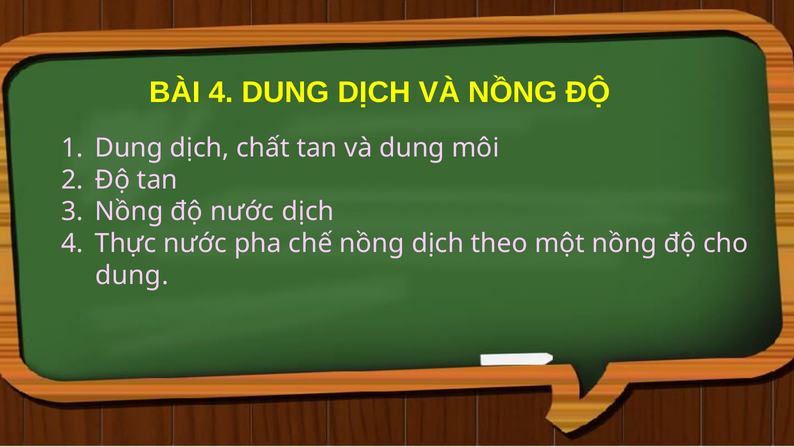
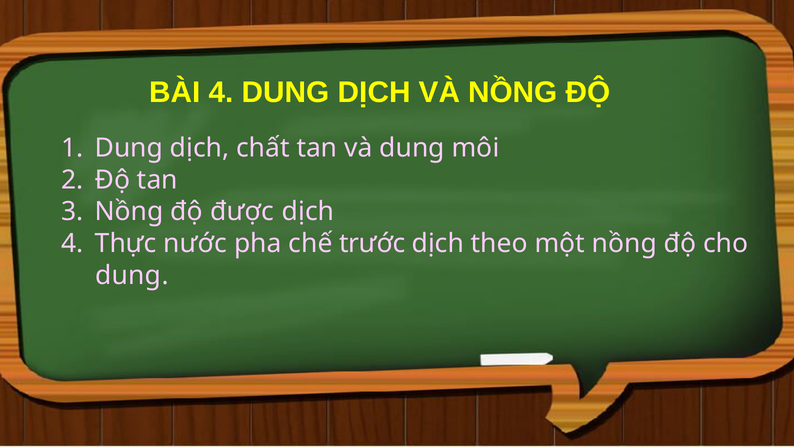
độ nước: nước -> được (242, 212)
chế nồng: nồng -> trước (372, 243)
